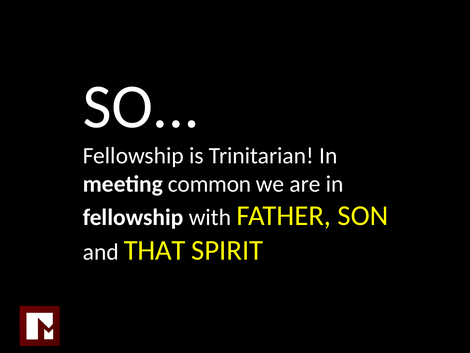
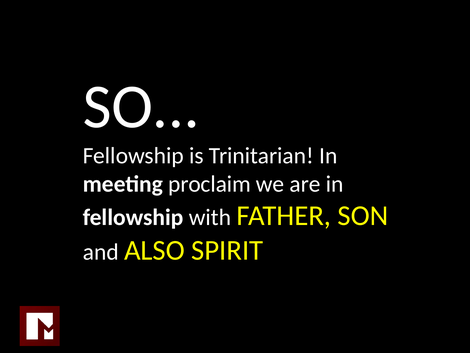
common: common -> proclaim (209, 184)
THAT: THAT -> ALSO (154, 250)
